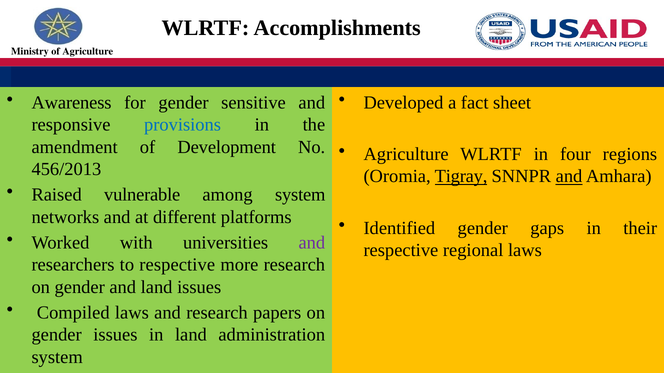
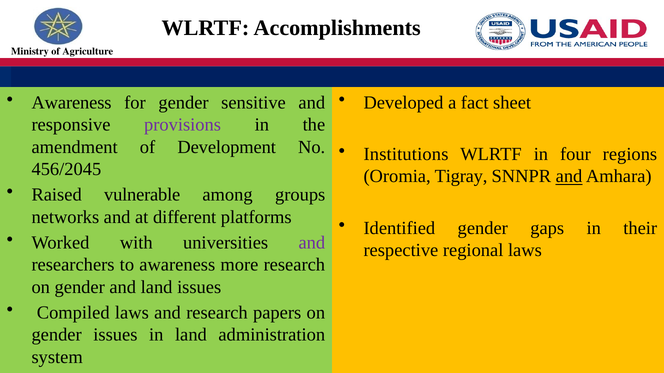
provisions colour: blue -> purple (182, 125)
Agriculture: Agriculture -> Institutions (406, 154)
456/2013: 456/2013 -> 456/2045 (66, 169)
Tigray underline: present -> none (461, 177)
among system: system -> groups (300, 195)
to respective: respective -> awareness (177, 265)
